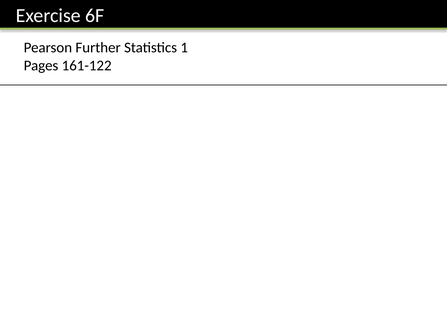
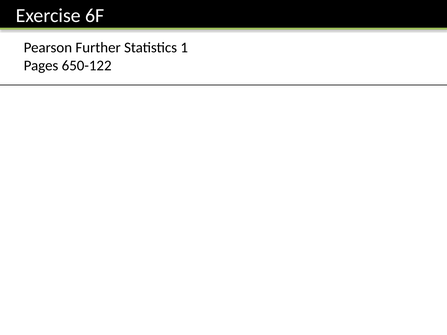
161-122: 161-122 -> 650-122 (87, 66)
